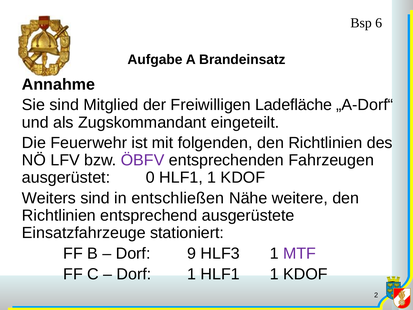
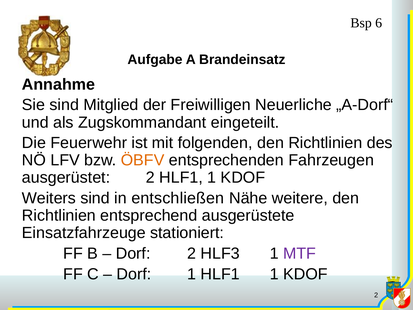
Ladefläche: Ladefläche -> Neuerliche (294, 105)
ÖBFV colour: purple -> orange (143, 160)
ausgerüstet 0: 0 -> 2 (150, 178)
Dorf 9: 9 -> 2 (192, 253)
